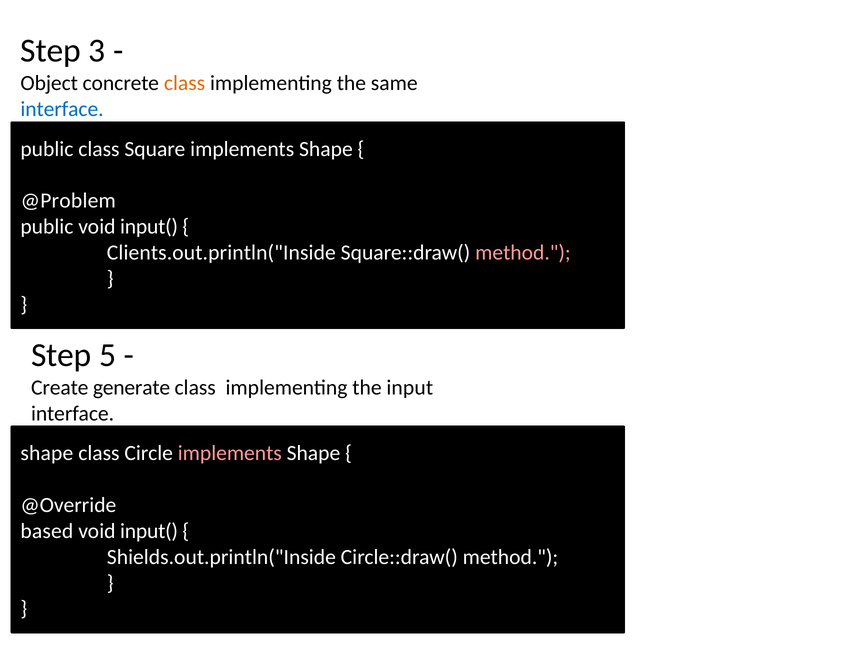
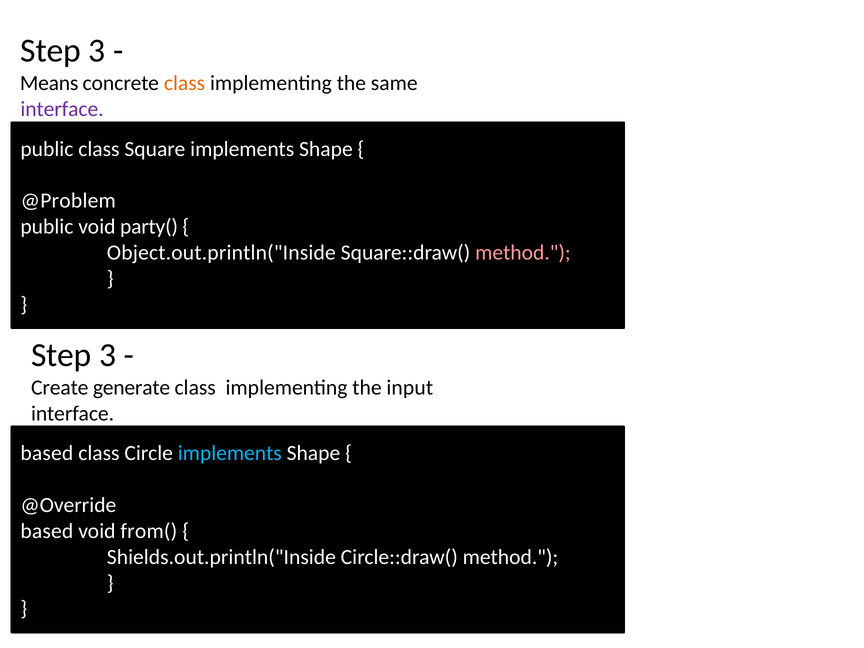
Object: Object -> Means (49, 83)
interface colour: blue -> purple (62, 109)
public void input(: input( -> party( (149, 227)
Clients.out.println("Inside: Clients.out.println("Inside -> Object.out.println("Inside (221, 253)
5: 5 -> 3 (108, 355)
shape: shape -> based (47, 453)
implements colour: pink -> light blue (230, 453)
input(: input( -> from( (149, 531)
